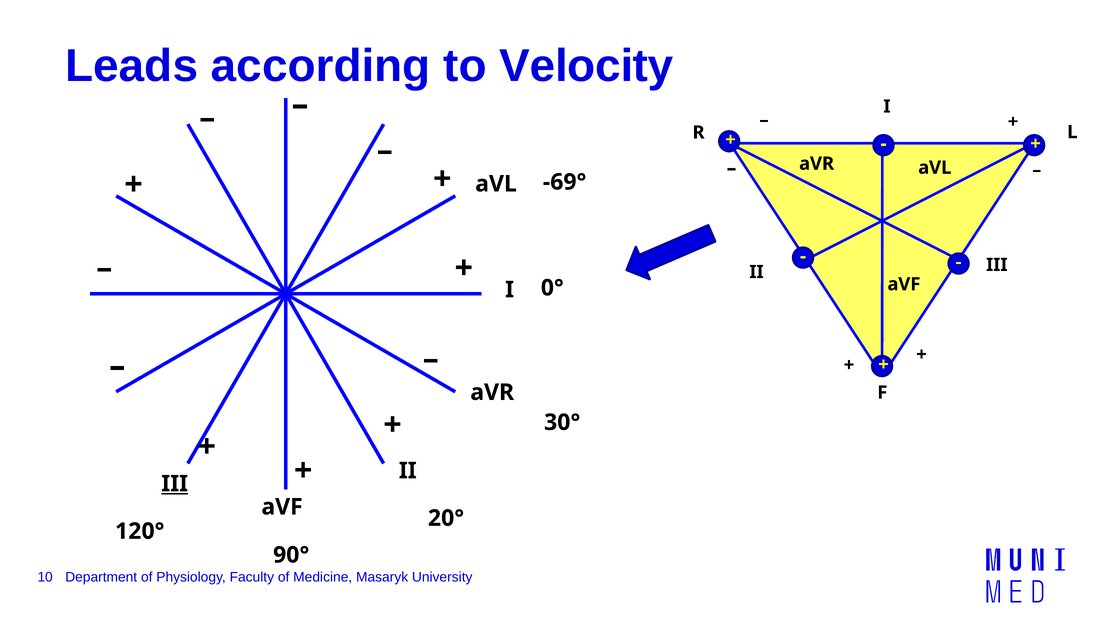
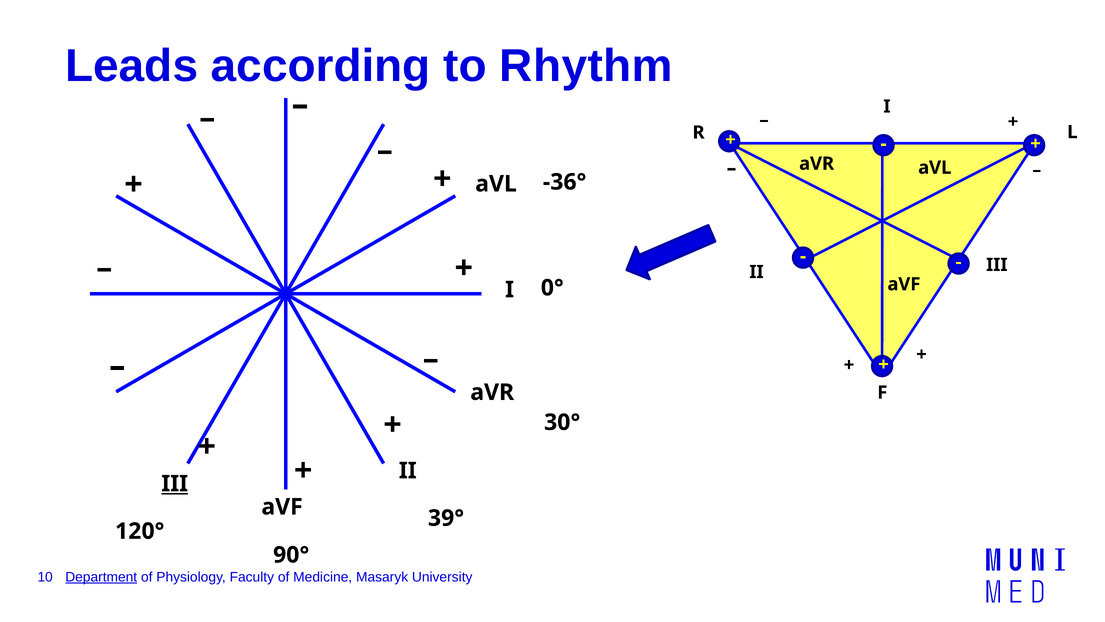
Velocity: Velocity -> Rhythm (586, 66)
-69°: -69° -> -36° (565, 182)
20°: 20° -> 39° (446, 518)
Department underline: none -> present (101, 577)
